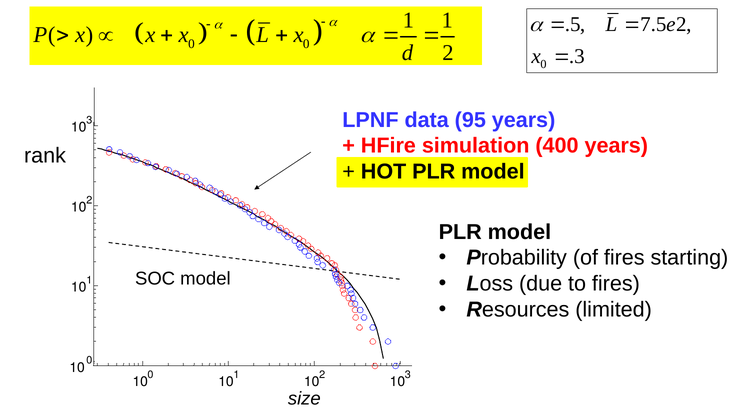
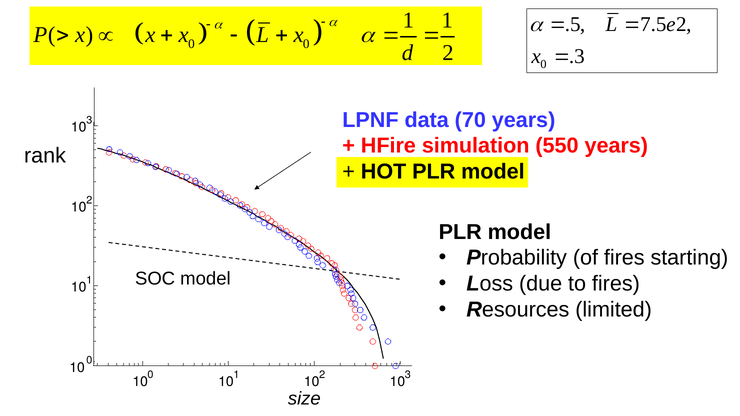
95: 95 -> 70 (470, 120)
400: 400 -> 550 (557, 146)
